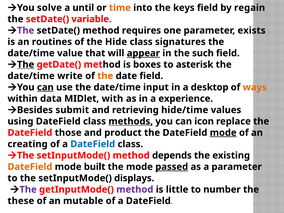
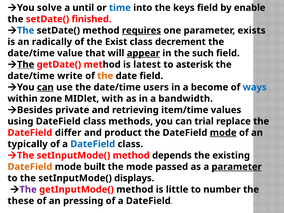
time colour: orange -> blue (120, 8)
regain: regain -> enable (250, 8)
variable: variable -> finished (91, 19)
The colour: purple -> blue (26, 30)
requires underline: none -> present (141, 30)
routines: routines -> radically (52, 42)
Hide: Hide -> Exist (116, 42)
signatures: signatures -> decrement (180, 42)
boxes: boxes -> latest (147, 65)
input: input -> users (156, 87)
desktop: desktop -> become (210, 87)
ways colour: orange -> blue (255, 87)
data: data -> zone (51, 99)
experience: experience -> bandwidth (186, 99)
submit: submit -> private (72, 110)
hide/time: hide/time -> item/time (185, 110)
methods underline: present -> none (131, 121)
icon: icon -> trial (204, 121)
those: those -> differ (68, 133)
creating: creating -> typically (28, 144)
passed underline: present -> none (172, 167)
parameter underline: none -> present (237, 167)
method colour: purple -> black (135, 189)
mutable: mutable -> pressing (83, 201)
